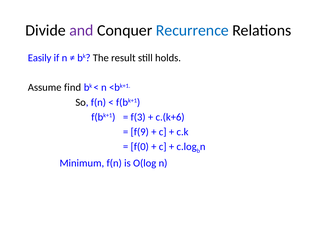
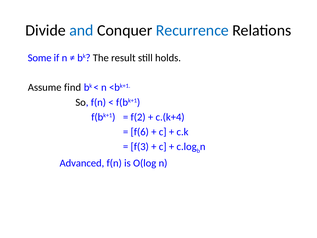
and colour: purple -> blue (81, 30)
Easily: Easily -> Some (40, 58)
f(3: f(3 -> f(2 (138, 117)
c.(k+6: c.(k+6 -> c.(k+4 (170, 117)
f(9: f(9 -> f(6 (140, 132)
f(0: f(0 -> f(3 (140, 147)
Minimum: Minimum -> Advanced (82, 163)
